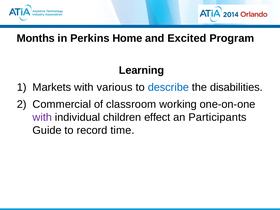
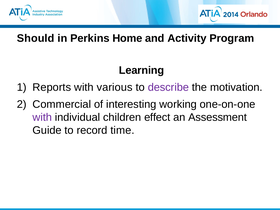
Months: Months -> Should (36, 38)
Excited: Excited -> Activity (187, 38)
Markets: Markets -> Reports (52, 87)
describe colour: blue -> purple (168, 87)
disabilities: disabilities -> motivation (236, 87)
classroom: classroom -> interesting (131, 104)
Participants: Participants -> Assessment (218, 117)
